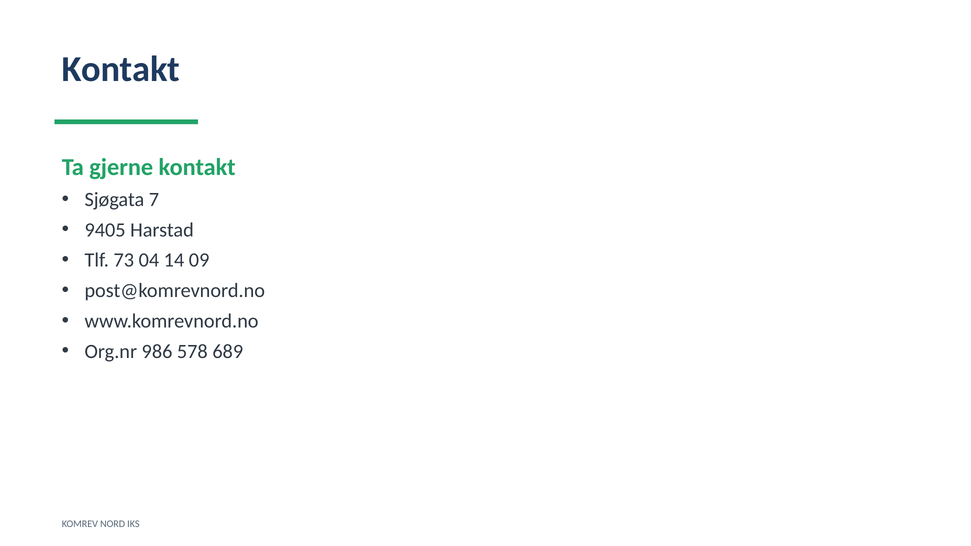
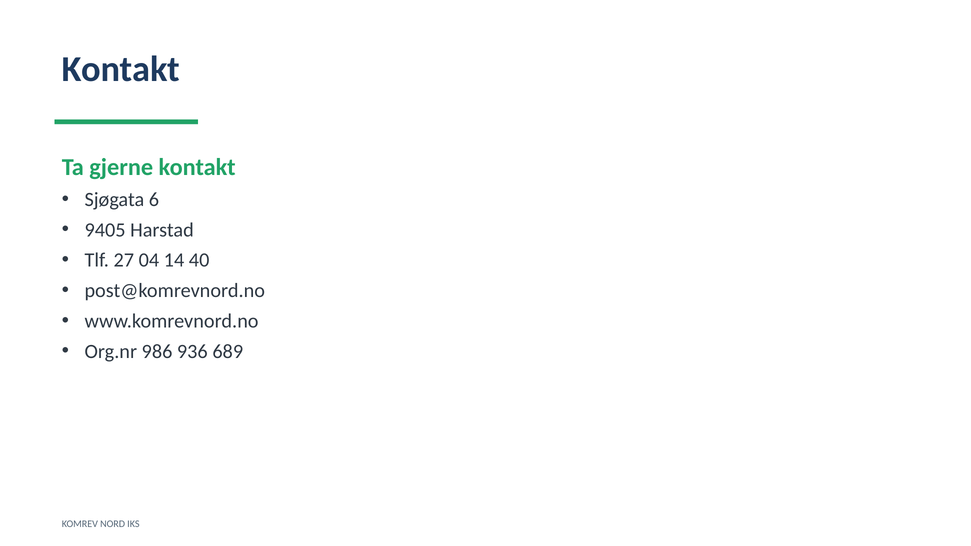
7: 7 -> 6 (154, 200)
73: 73 -> 27 (124, 260)
09: 09 -> 40 (199, 260)
578: 578 -> 936 (192, 351)
